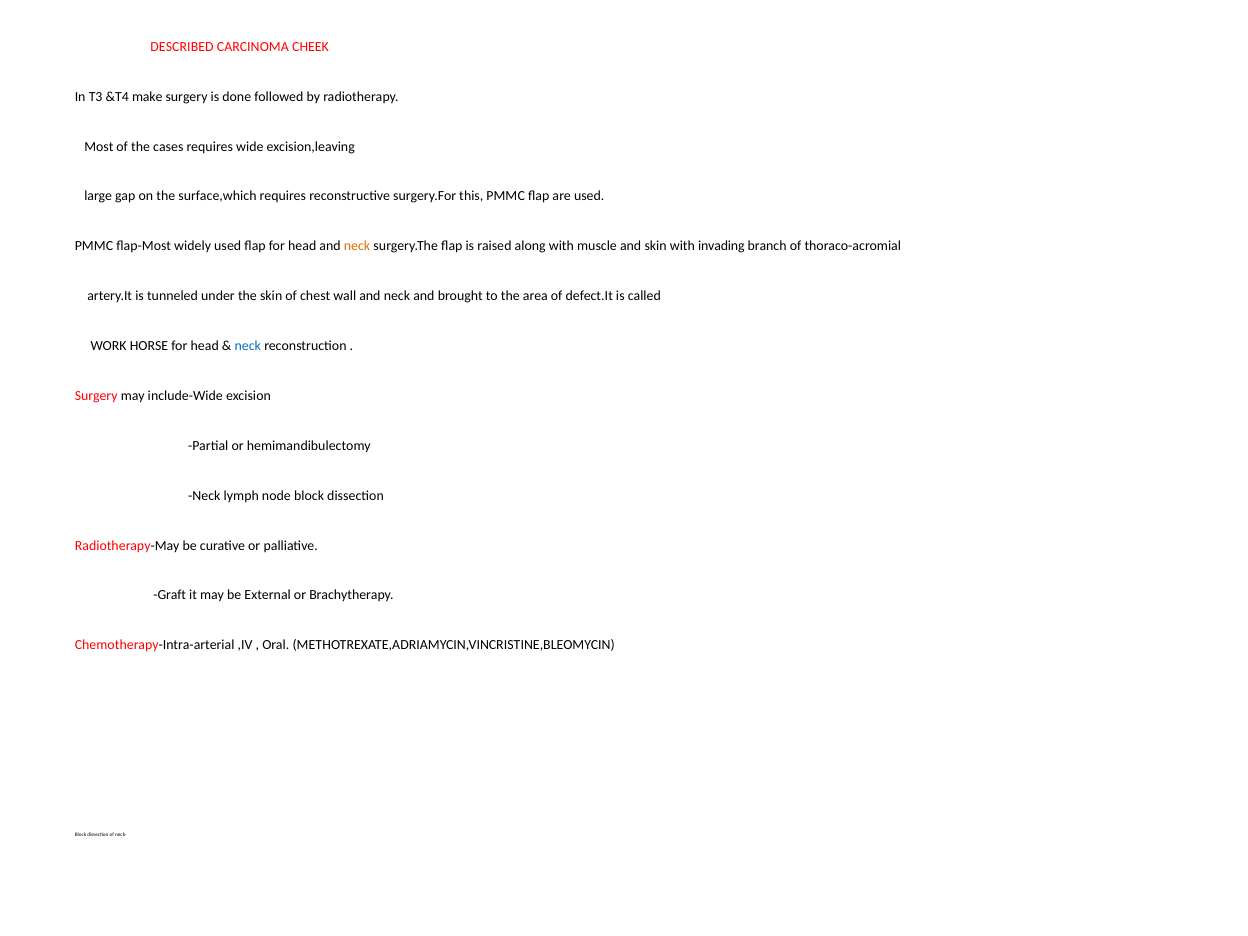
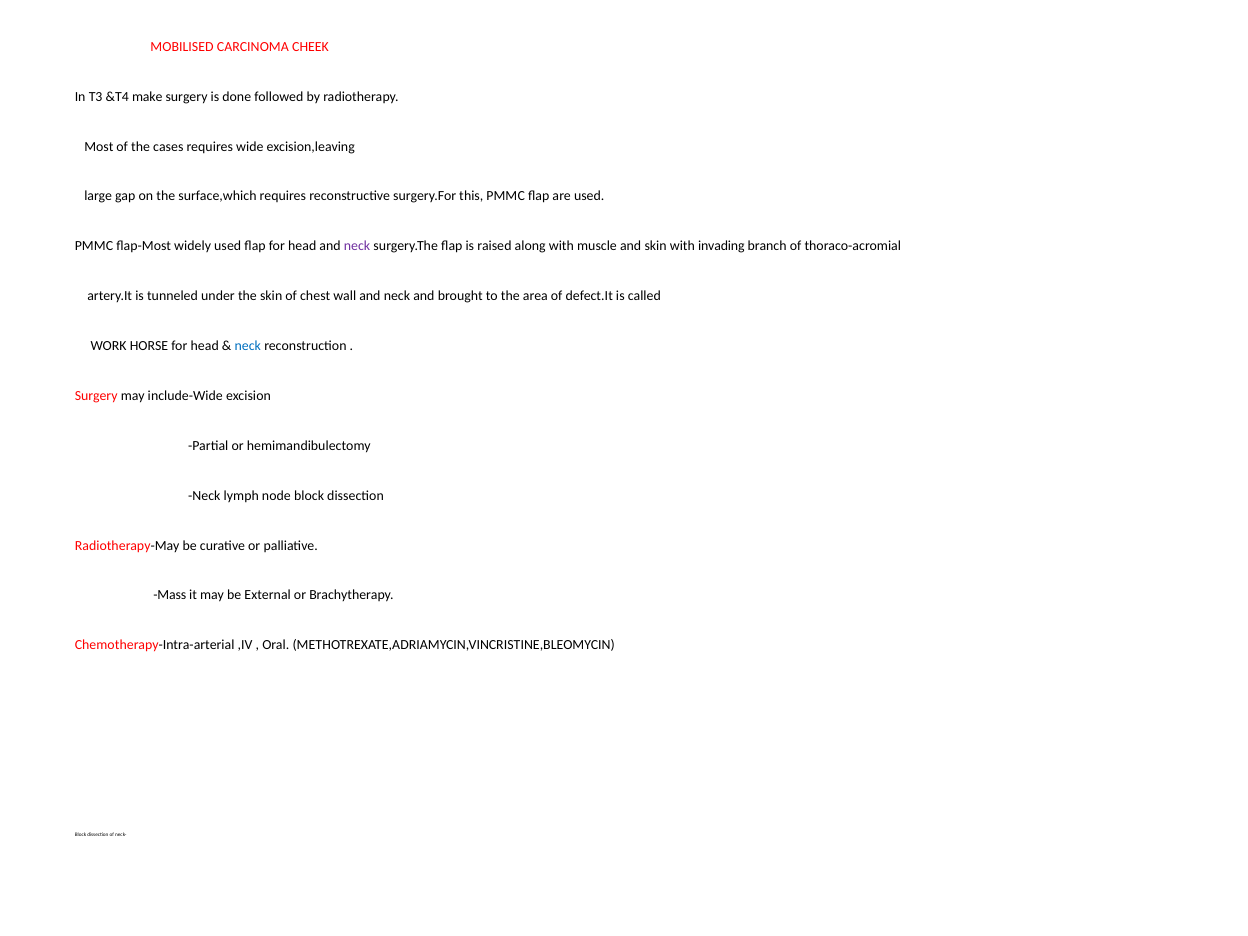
DESCRIBED: DESCRIBED -> MOBILISED (182, 47)
neck colour: orange -> purple (357, 246)
Graft: Graft -> Mass (170, 595)
